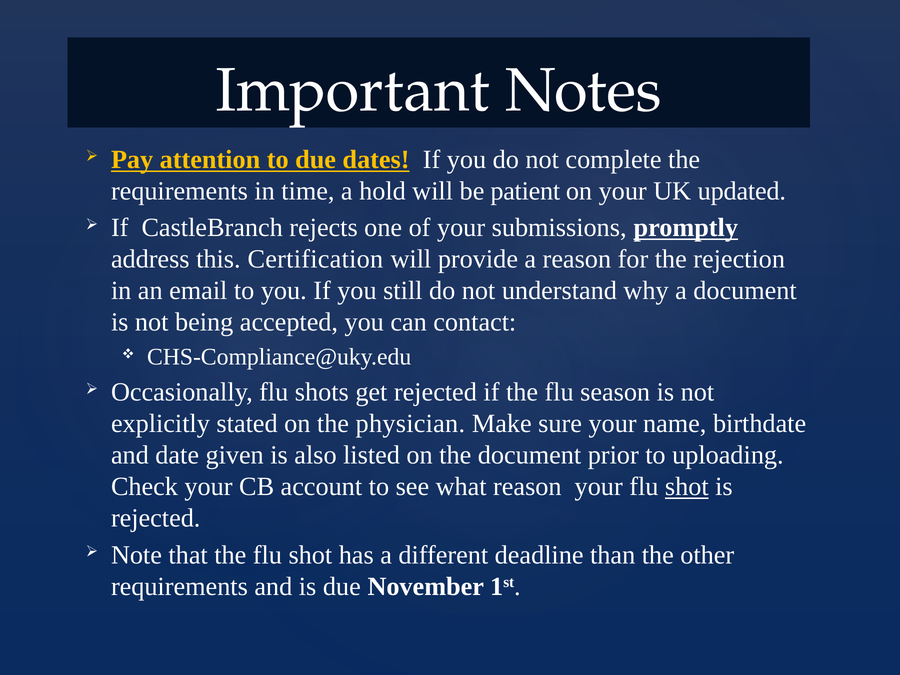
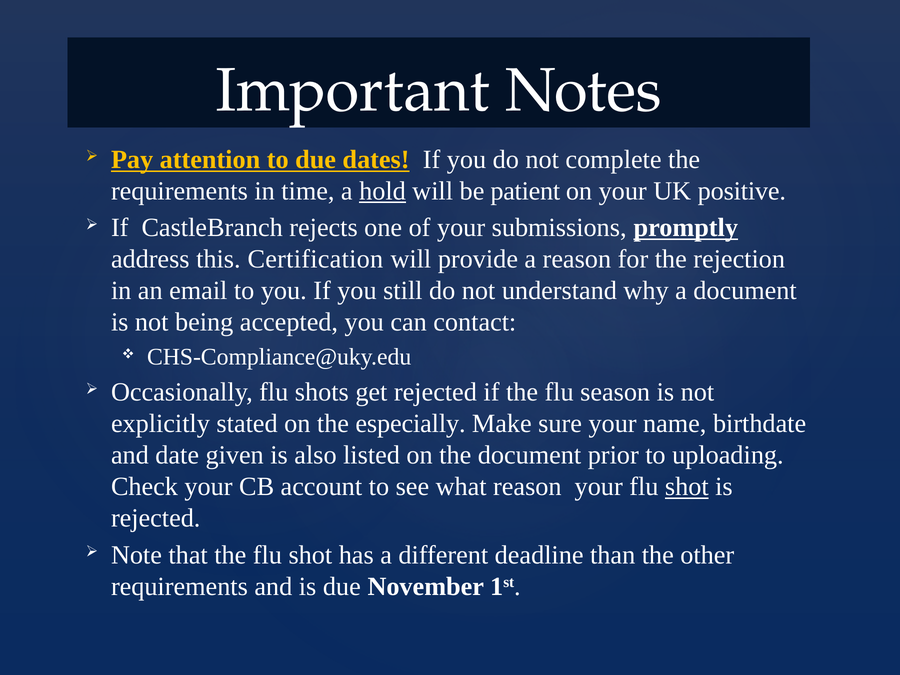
hold underline: none -> present (383, 191)
updated: updated -> positive (742, 191)
physician: physician -> especially (411, 424)
